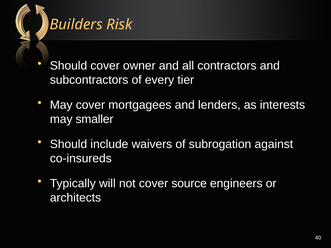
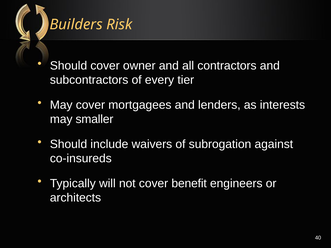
source: source -> benefit (189, 184)
